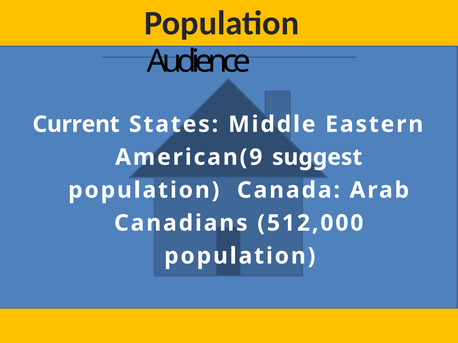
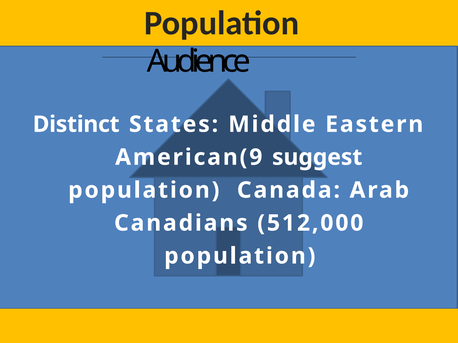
Current: Current -> Distinct (76, 125)
